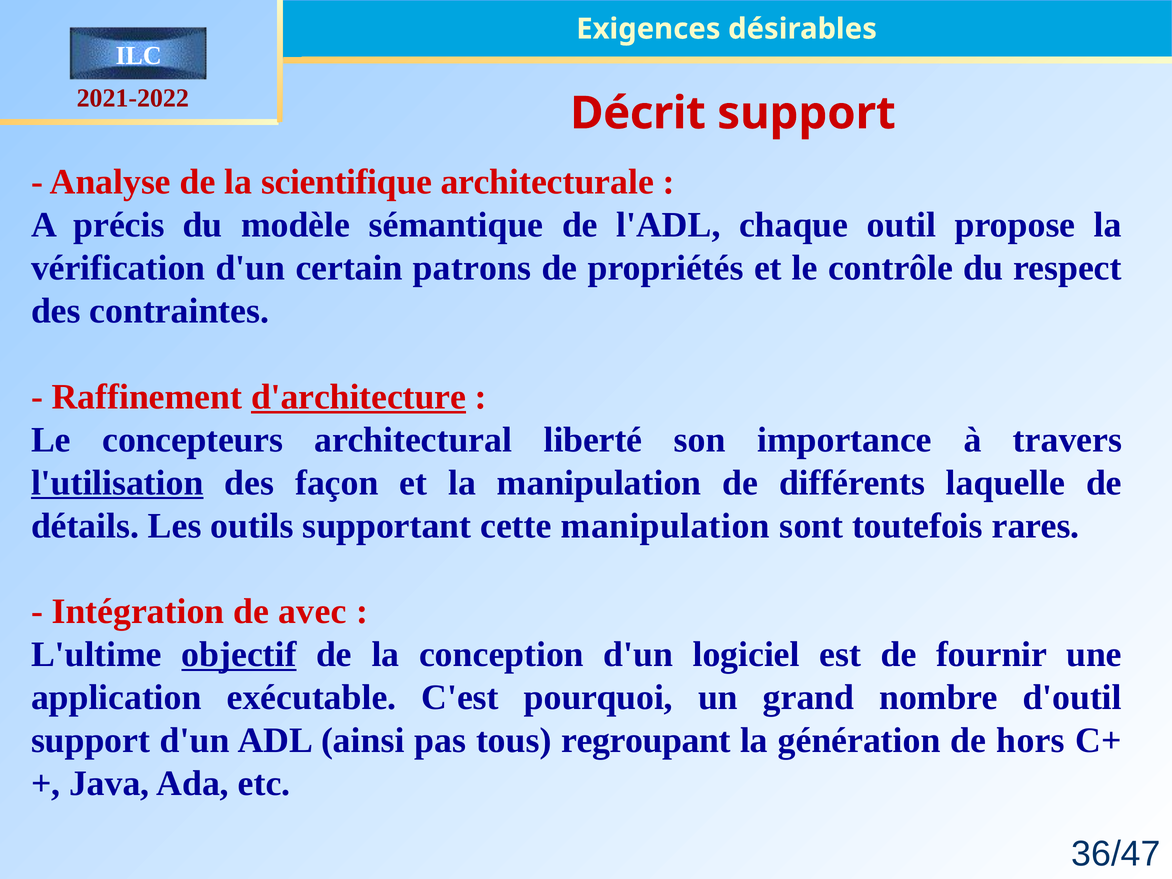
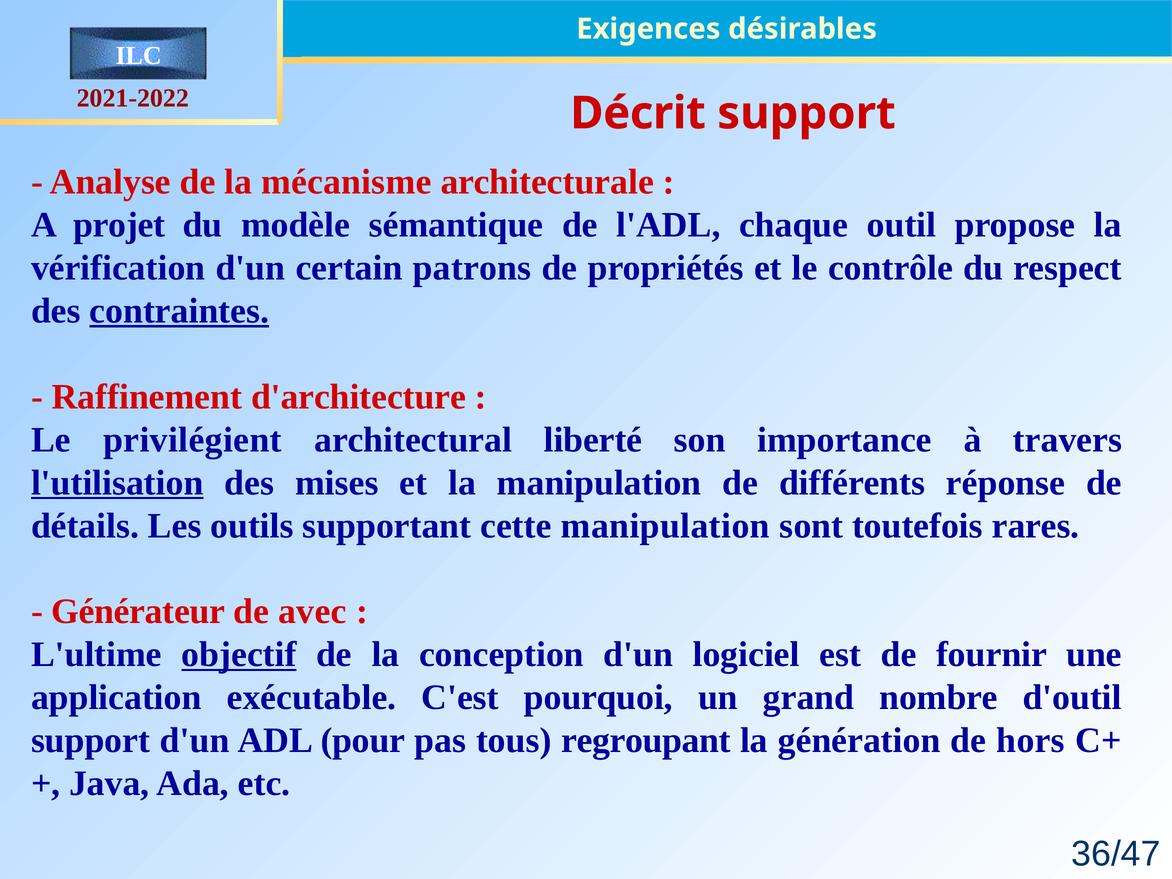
scientifique: scientifique -> mécanisme (346, 182)
précis: précis -> projet (119, 225)
contraintes underline: none -> present (179, 311)
d'architecture underline: present -> none (358, 397)
concepteurs: concepteurs -> privilégient (192, 440)
façon: façon -> mises (337, 483)
laquelle: laquelle -> réponse (1006, 483)
Intégration: Intégration -> Générateur (138, 612)
ainsi: ainsi -> pour (363, 740)
